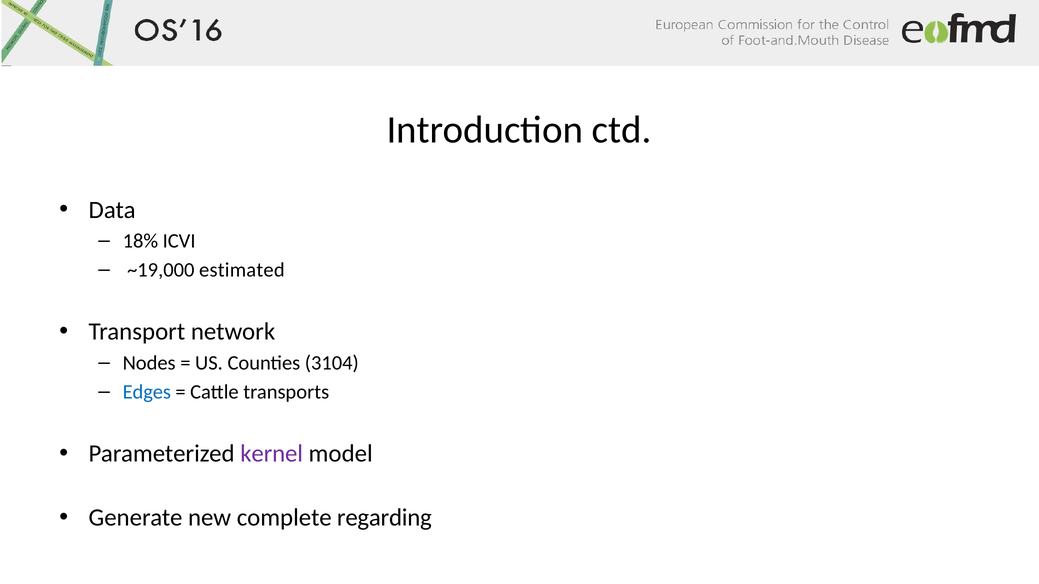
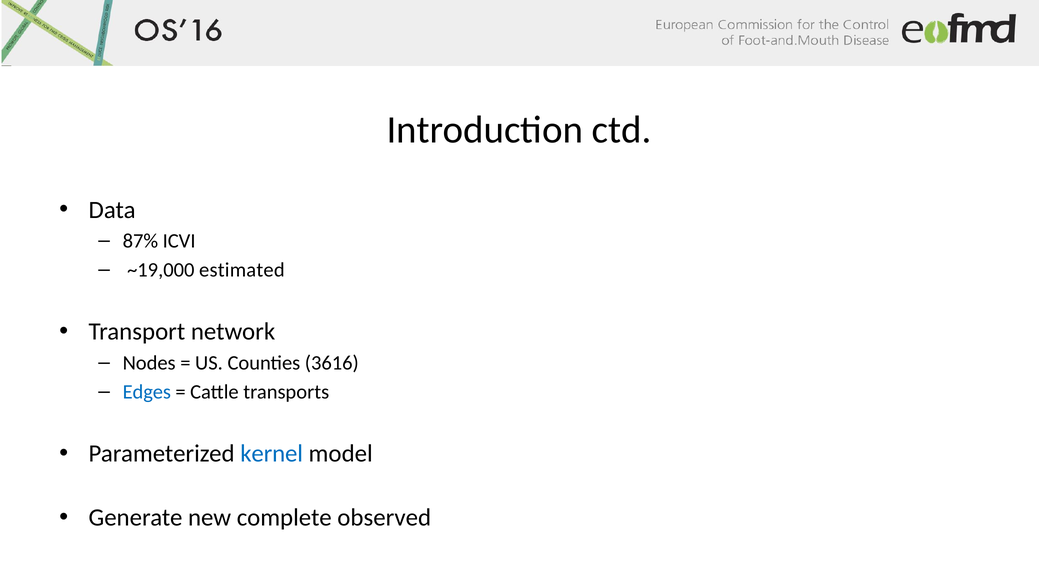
18%: 18% -> 87% (140, 241)
3104: 3104 -> 3616 (332, 363)
kernel colour: purple -> blue (272, 454)
regarding: regarding -> observed (384, 518)
